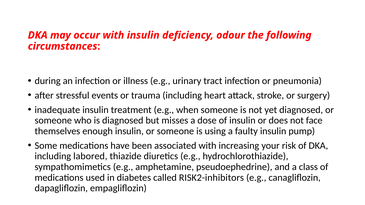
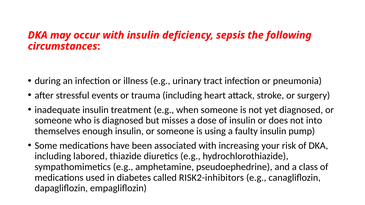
odour: odour -> sepsis (231, 35)
face: face -> into (314, 121)
